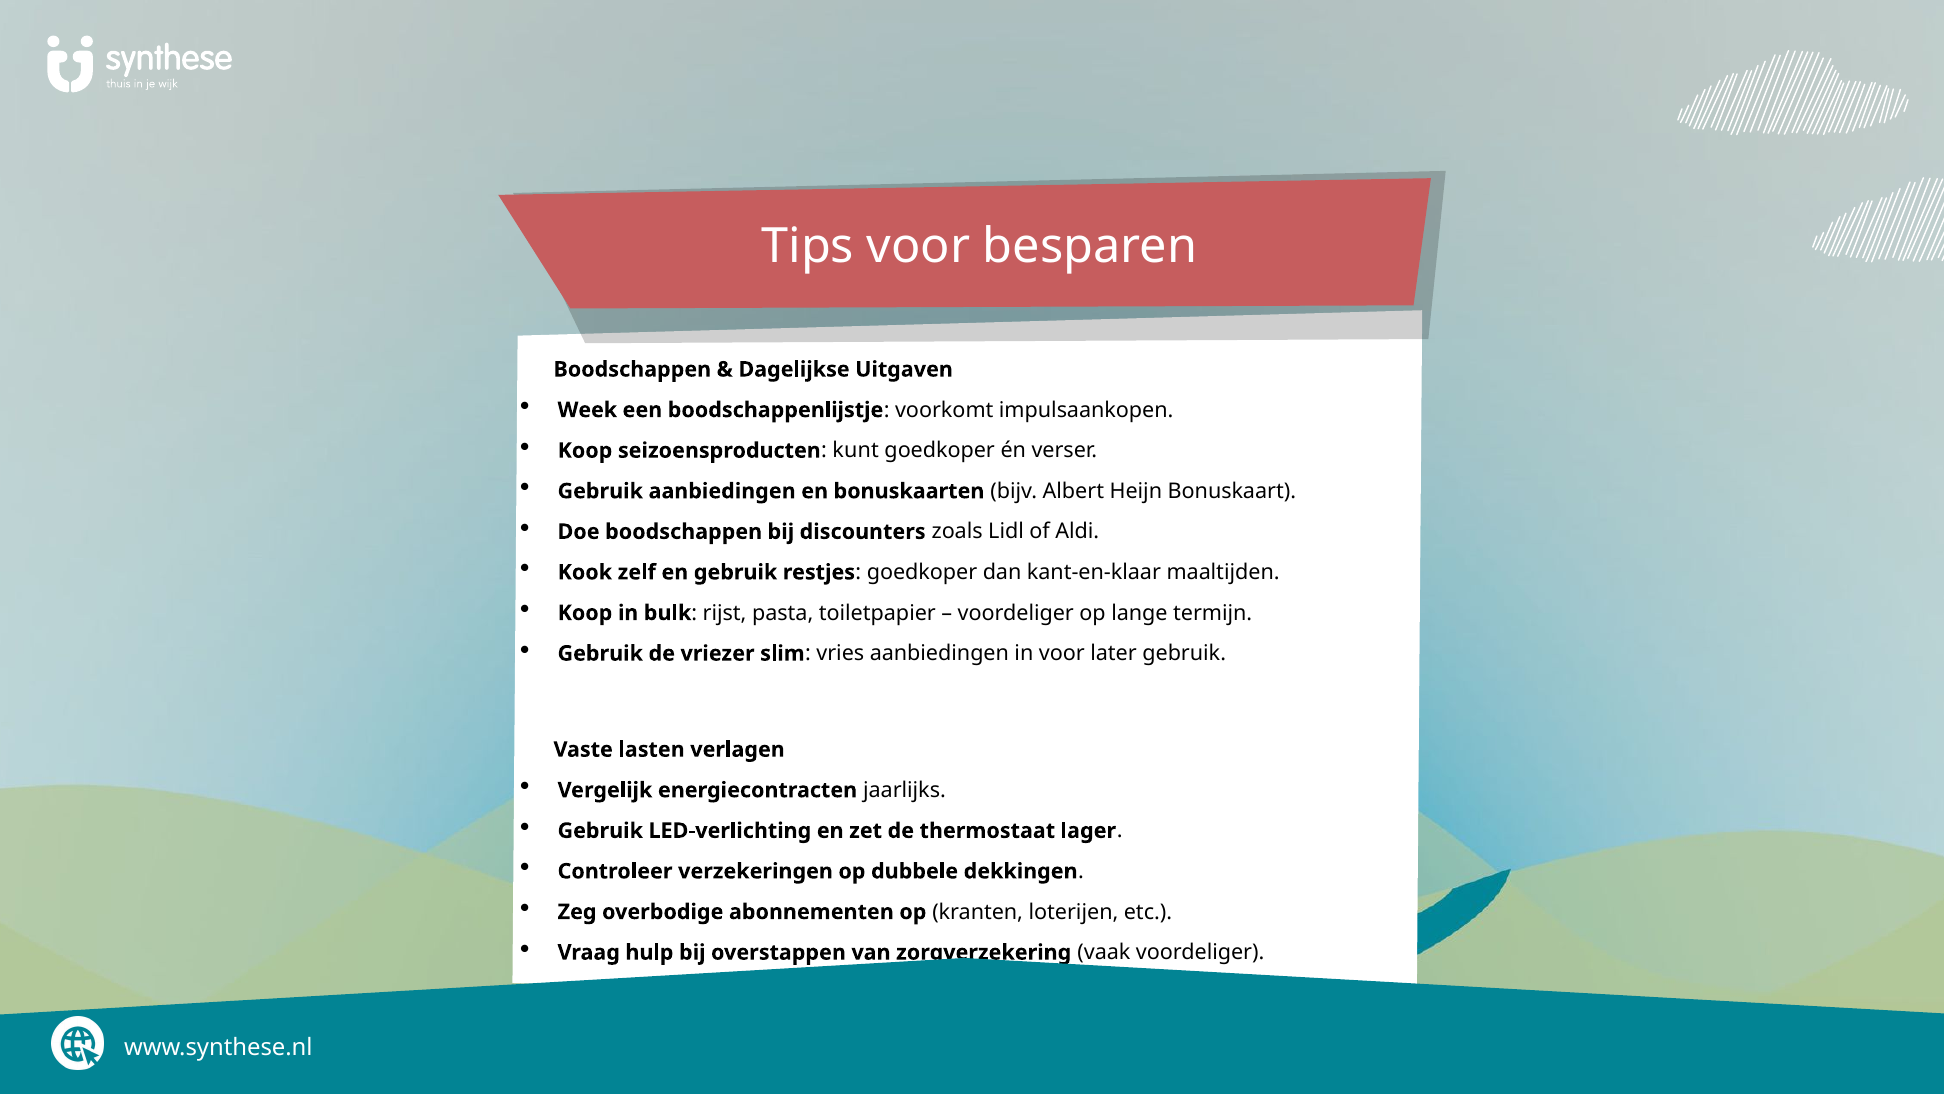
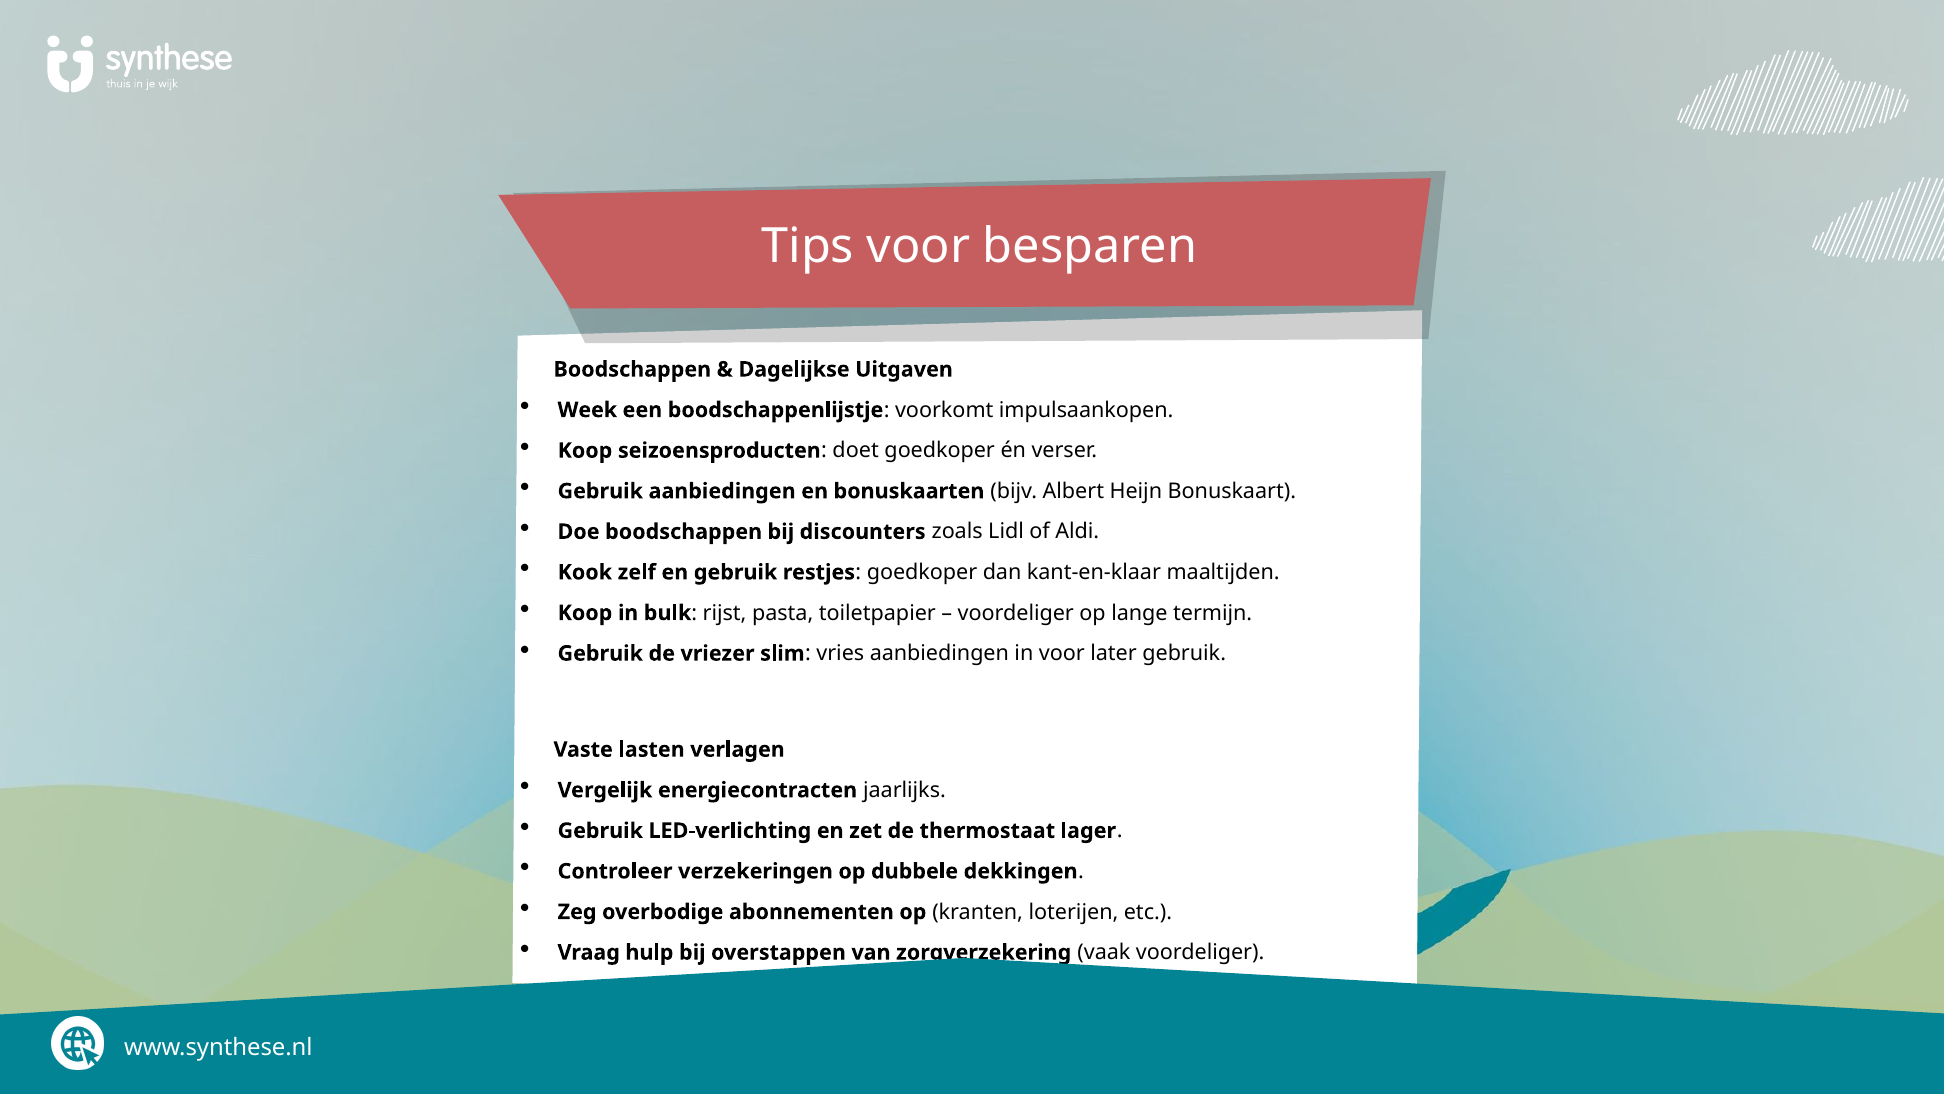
kunt: kunt -> doet (856, 450)
